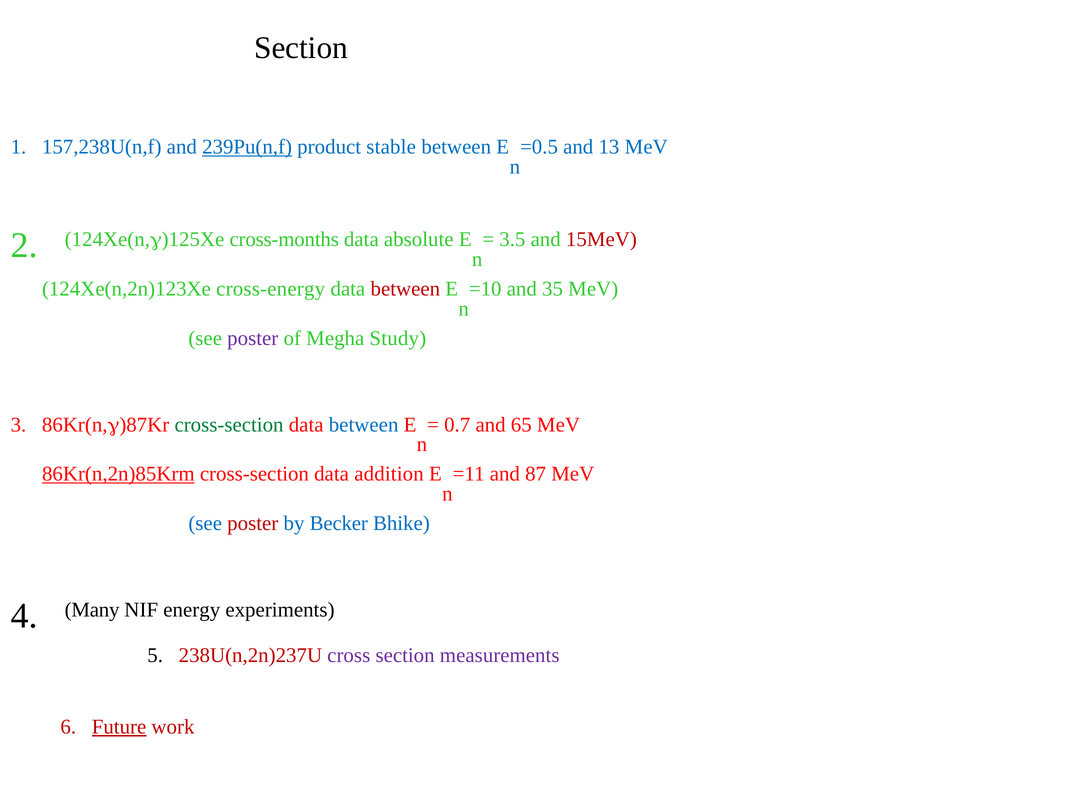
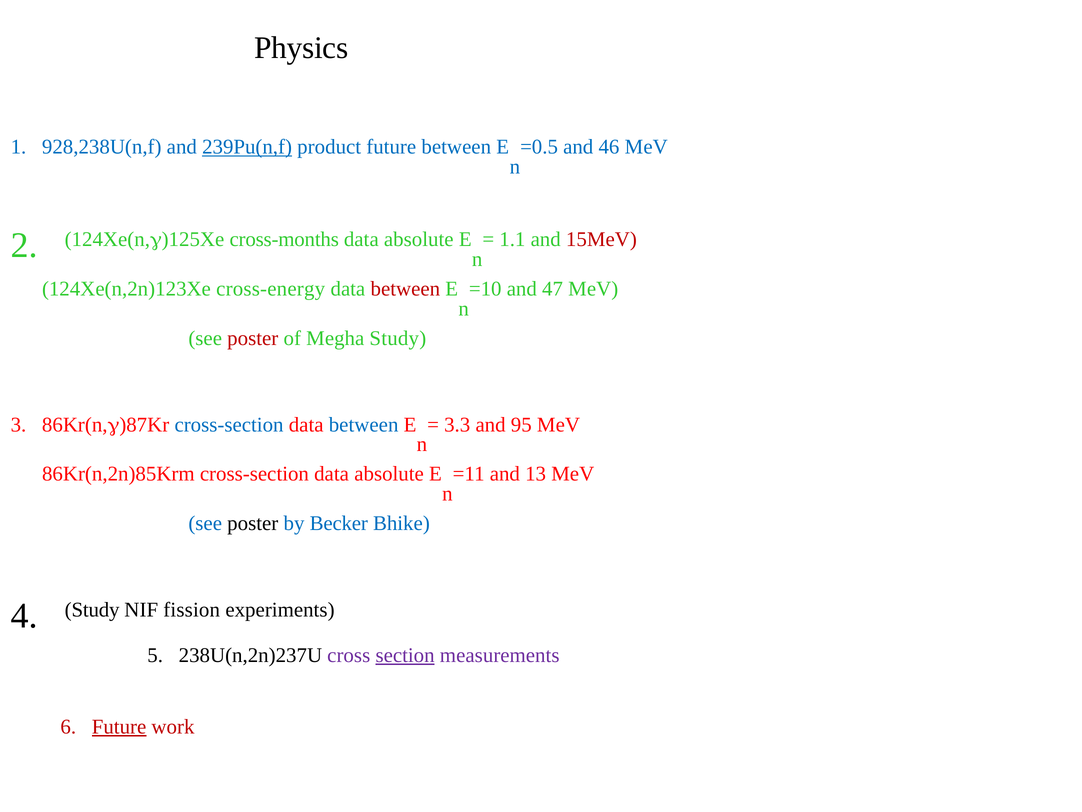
Section: Section -> Physics (301, 48)
157,238U(n,f: 157,238U(n,f -> 928,238U(n,f (102, 147)
product stable: stable -> future (391, 147)
13: 13 -> 46 (609, 147)
3.5: 3.5 -> 1.1 (512, 239)
35: 35 -> 47 (553, 289)
poster colour: purple -> red (253, 338)
cross-section colour: green -> blue (229, 424)
0.7: 0.7 -> 3.3 (457, 424)
65: 65 -> 95 (521, 424)
86Kr(n,2n)85Krm underline: present -> none (118, 474)
cross-section data addition: addition -> absolute (389, 474)
87: 87 -> 13 (536, 474)
poster colour: red -> black (253, 523)
Many: Many -> Study (92, 609)
energy: energy -> fission (192, 609)
238U(n,2n)237U colour: red -> black (250, 655)
section underline: none -> present (405, 655)
